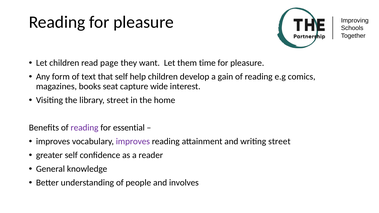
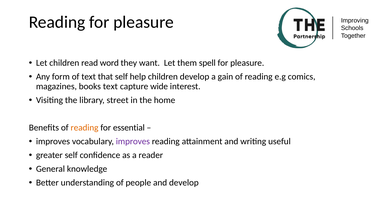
page: page -> word (109, 63)
time: time -> spell (207, 63)
books seat: seat -> text (110, 87)
reading colour: purple -> orange (85, 128)
writing street: street -> useful (279, 142)
and involves: involves -> develop (184, 183)
